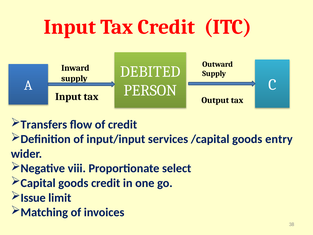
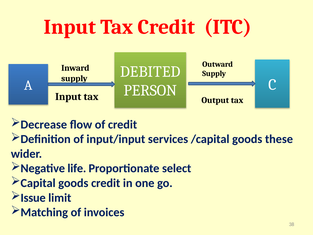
Transfers: Transfers -> Decrease (44, 124)
entry: entry -> these (279, 139)
viii: viii -> life (77, 168)
